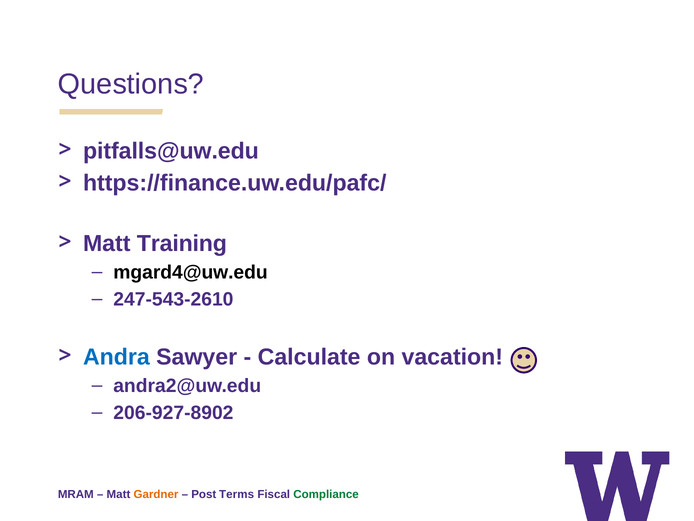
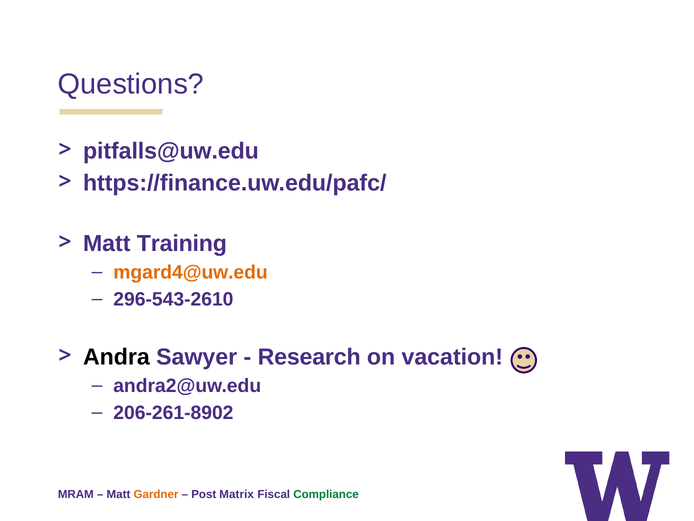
mgard4@uw.edu colour: black -> orange (191, 272)
247-543-2610: 247-543-2610 -> 296-543-2610 (173, 299)
Andra colour: blue -> black (116, 357)
Calculate: Calculate -> Research (309, 357)
206-927-8902: 206-927-8902 -> 206-261-8902 (173, 413)
Terms: Terms -> Matrix (237, 494)
